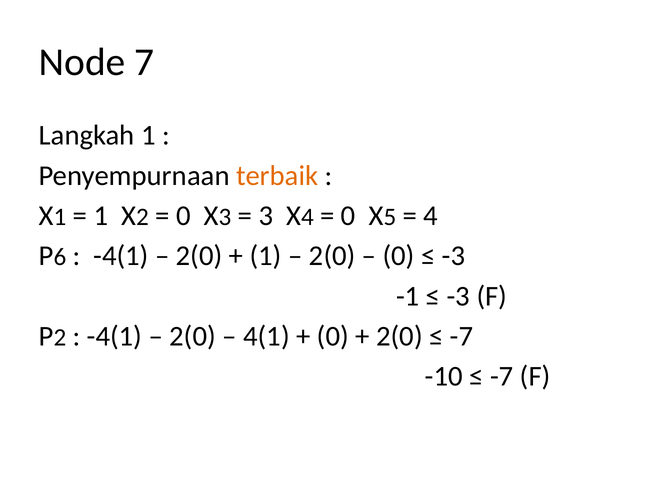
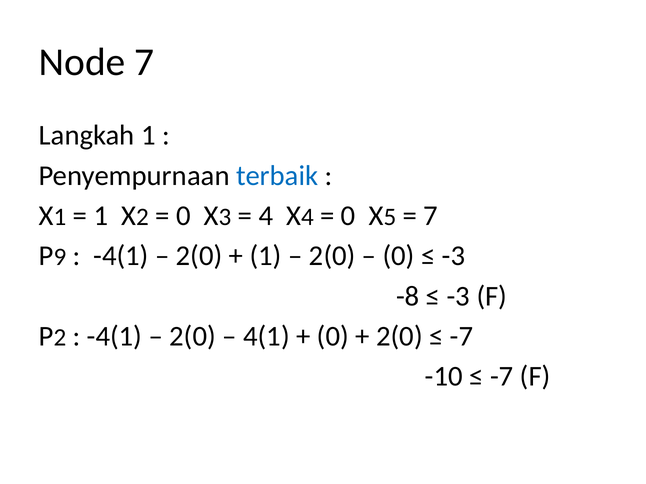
terbaik colour: orange -> blue (277, 176)
3: 3 -> 4 (266, 216)
4: 4 -> 7 (431, 216)
6: 6 -> 9 (60, 257)
-1: -1 -> -8 (408, 296)
